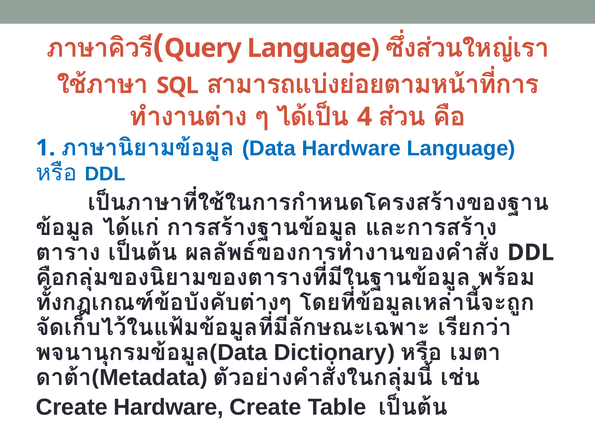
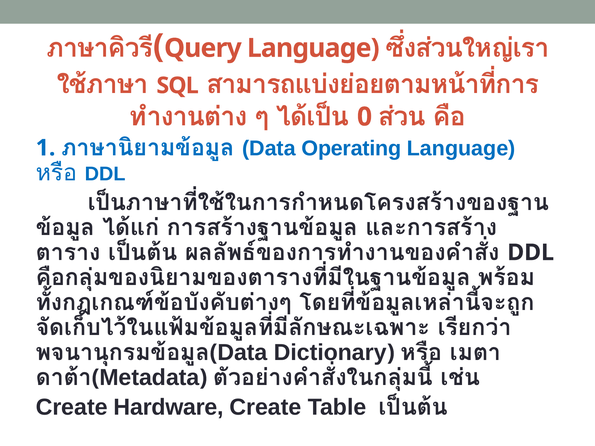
4: 4 -> 0 (365, 117)
Data Hardware: Hardware -> Operating (351, 148)
